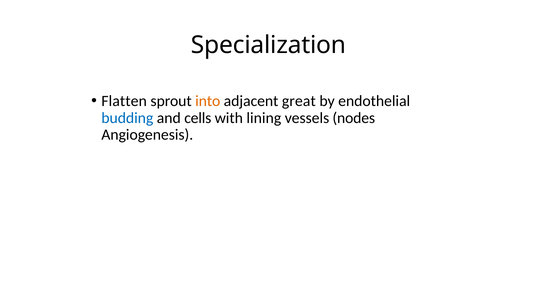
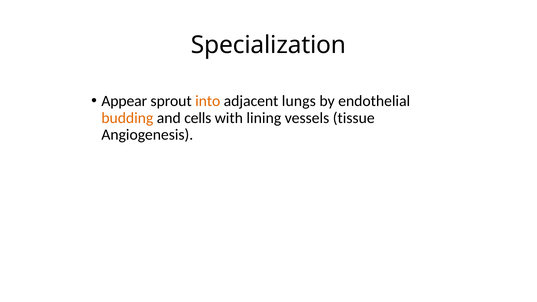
Flatten: Flatten -> Appear (124, 101)
great: great -> lungs (299, 101)
budding colour: blue -> orange (127, 118)
nodes: nodes -> tissue (354, 118)
